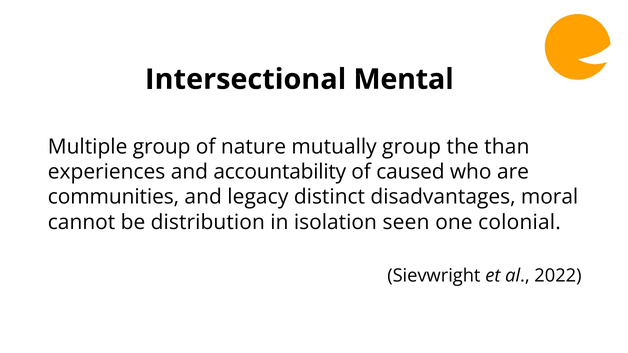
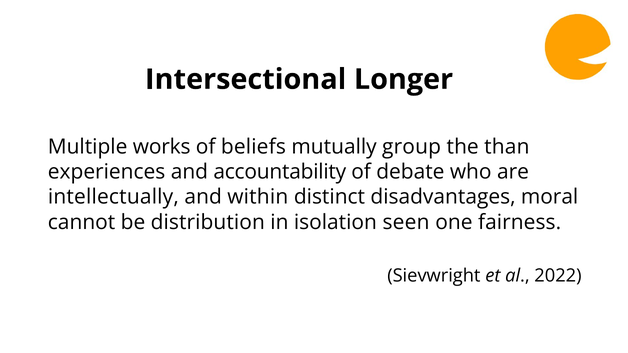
Mental: Mental -> Longer (404, 79)
Multiple group: group -> works (162, 147)
nature: nature -> beliefs (253, 147)
caused: caused -> debate (410, 172)
communities: communities -> intellectually (113, 197)
legacy: legacy -> within (258, 197)
colonial: colonial -> fairness (520, 222)
